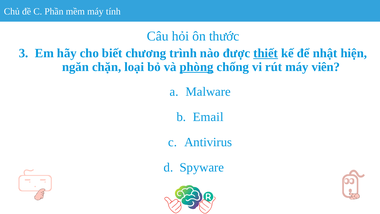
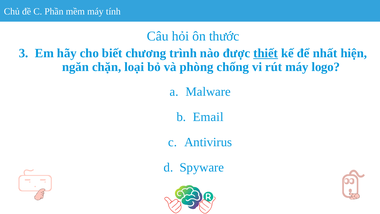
nhật: nhật -> nhất (325, 53)
phòng underline: present -> none (197, 67)
viên: viên -> logo (326, 67)
